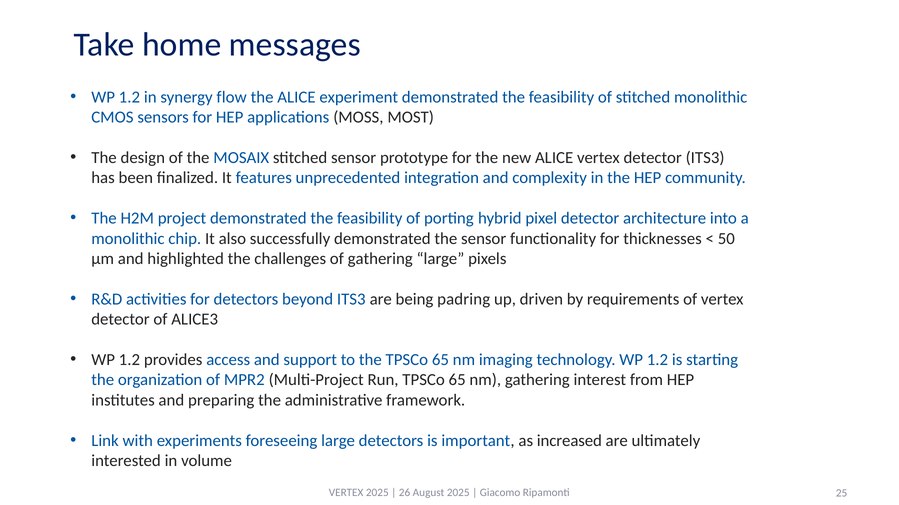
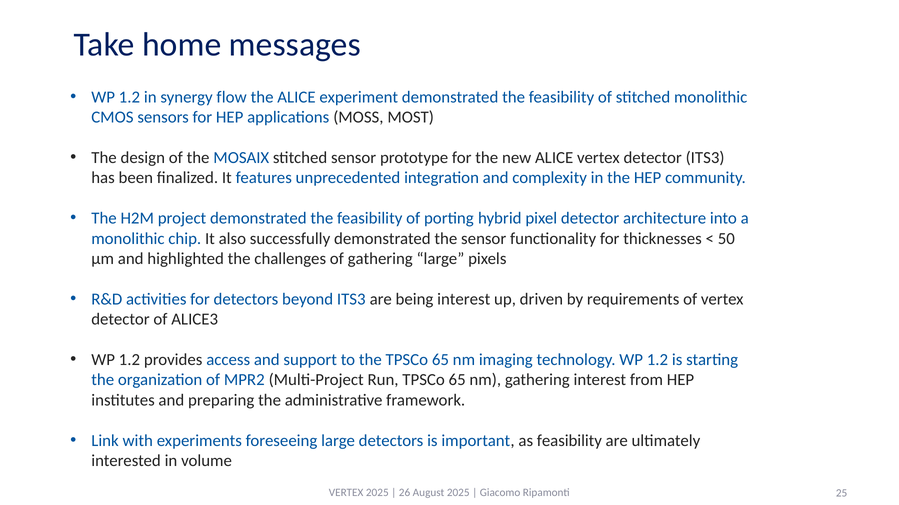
being padring: padring -> interest (464, 299)
as increased: increased -> feasibility (569, 441)
